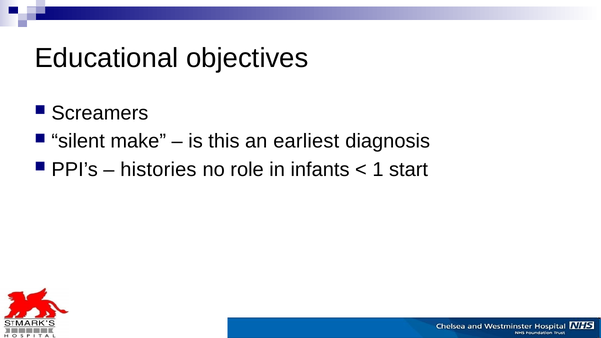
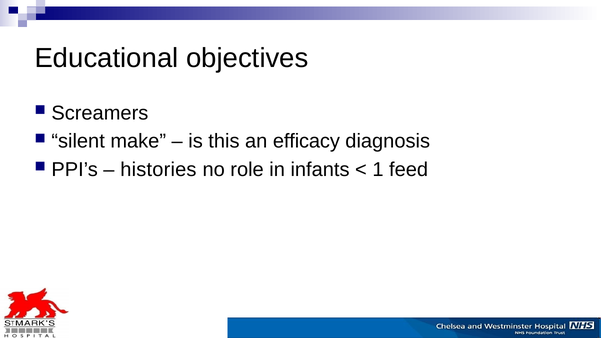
earliest: earliest -> efficacy (306, 141)
start: start -> feed (409, 169)
